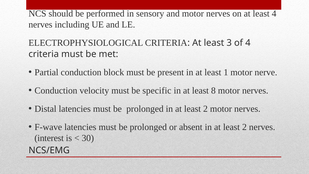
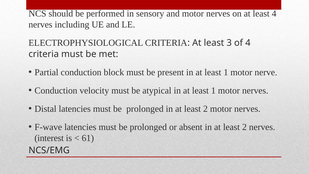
specific: specific -> atypical (157, 90)
8: 8 -> 1 (213, 90)
30: 30 -> 61 (88, 138)
